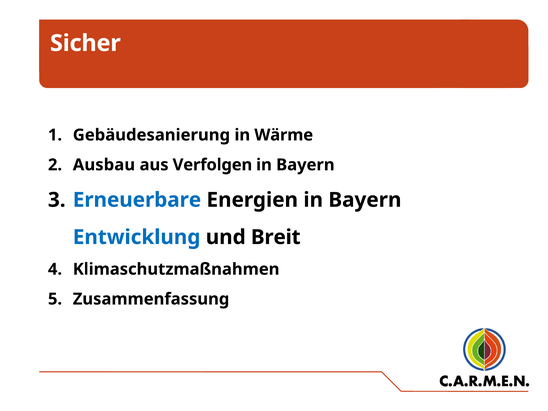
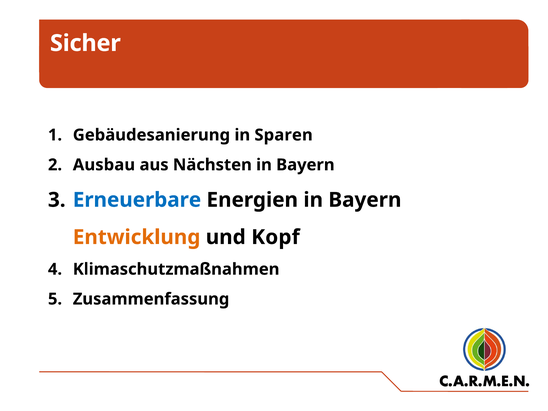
Wärme: Wärme -> Sparen (284, 135)
Verfolgen: Verfolgen -> Nächsten (212, 165)
Entwicklung colour: blue -> orange (137, 237)
Breit: Breit -> Kopf (276, 237)
